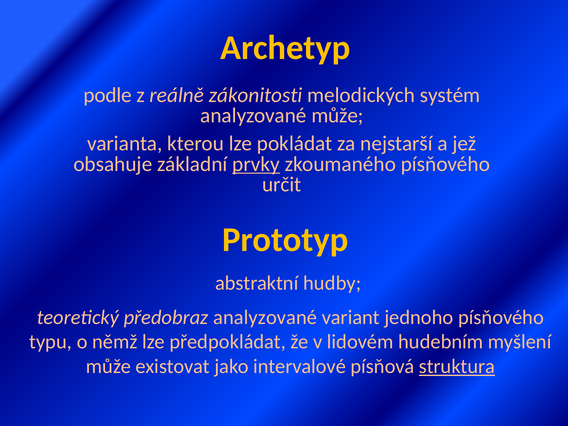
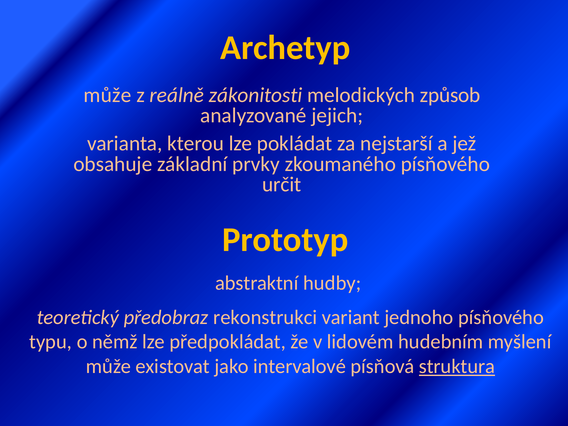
podle: podle -> může (107, 95)
systém: systém -> způsob (450, 95)
analyzované může: může -> jejich (337, 116)
prvky underline: present -> none (256, 164)
předobraz analyzované: analyzované -> rekonstrukci (265, 317)
